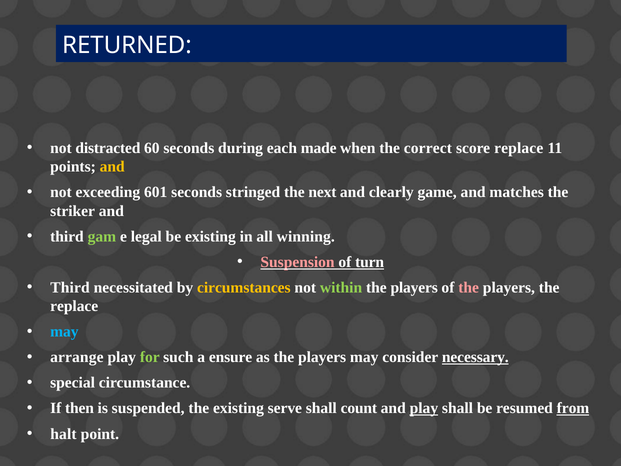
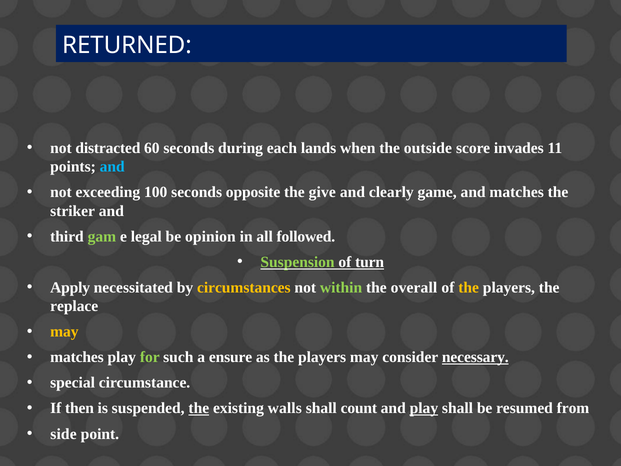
made: made -> lands (319, 148)
correct: correct -> outside (428, 148)
score replace: replace -> invades (519, 148)
and colour: yellow -> light blue (112, 167)
601: 601 -> 100 (156, 192)
stringed: stringed -> opposite (253, 192)
next: next -> give (322, 192)
be existing: existing -> opinion (210, 236)
winning: winning -> followed (306, 236)
Suspension colour: pink -> light green (298, 262)
Third: Third -> Apply (70, 287)
players: players -> overall (414, 287)
the colour: pink -> yellow (469, 287)
may colour: light blue -> yellow (64, 332)
arrange: arrange -> matches (77, 357)
the underline: none -> present (199, 408)
serve: serve -> walls (285, 408)
from underline: present -> none (573, 408)
halt: halt -> side (63, 434)
